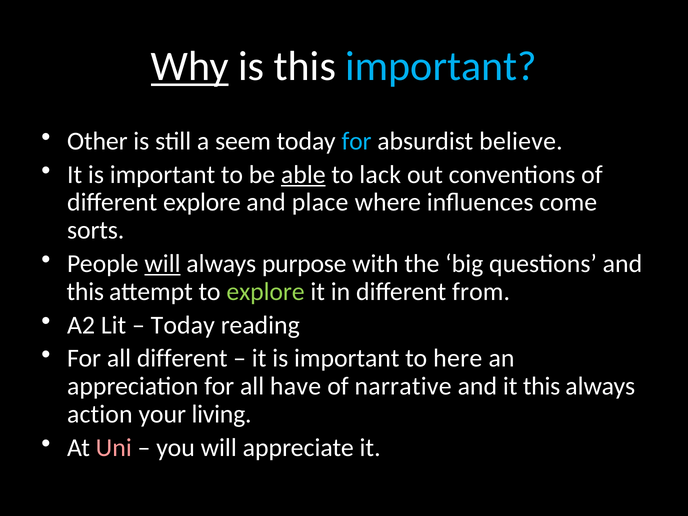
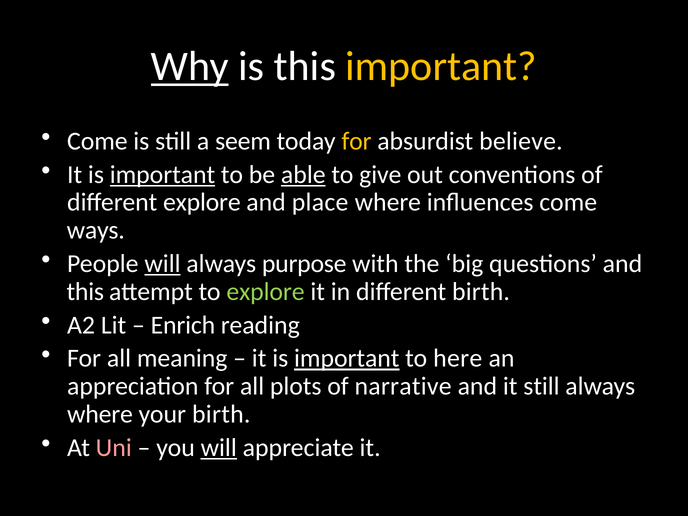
important colour: light blue -> yellow (441, 67)
Other: Other -> Come (97, 141)
for colour: light blue -> yellow (357, 141)
important underline: none -> present (162, 175)
lack: lack -> give (380, 175)
sorts: sorts -> ways (96, 230)
different from: from -> birth (481, 292)
Today: Today -> Enrich (183, 325)
all different: different -> meaning (182, 358)
important underline: none -> present (347, 358)
have: have -> plots (296, 386)
it this: this -> still (541, 386)
action: action -> where (100, 414)
your living: living -> birth (221, 414)
will underline: none -> present (219, 448)
